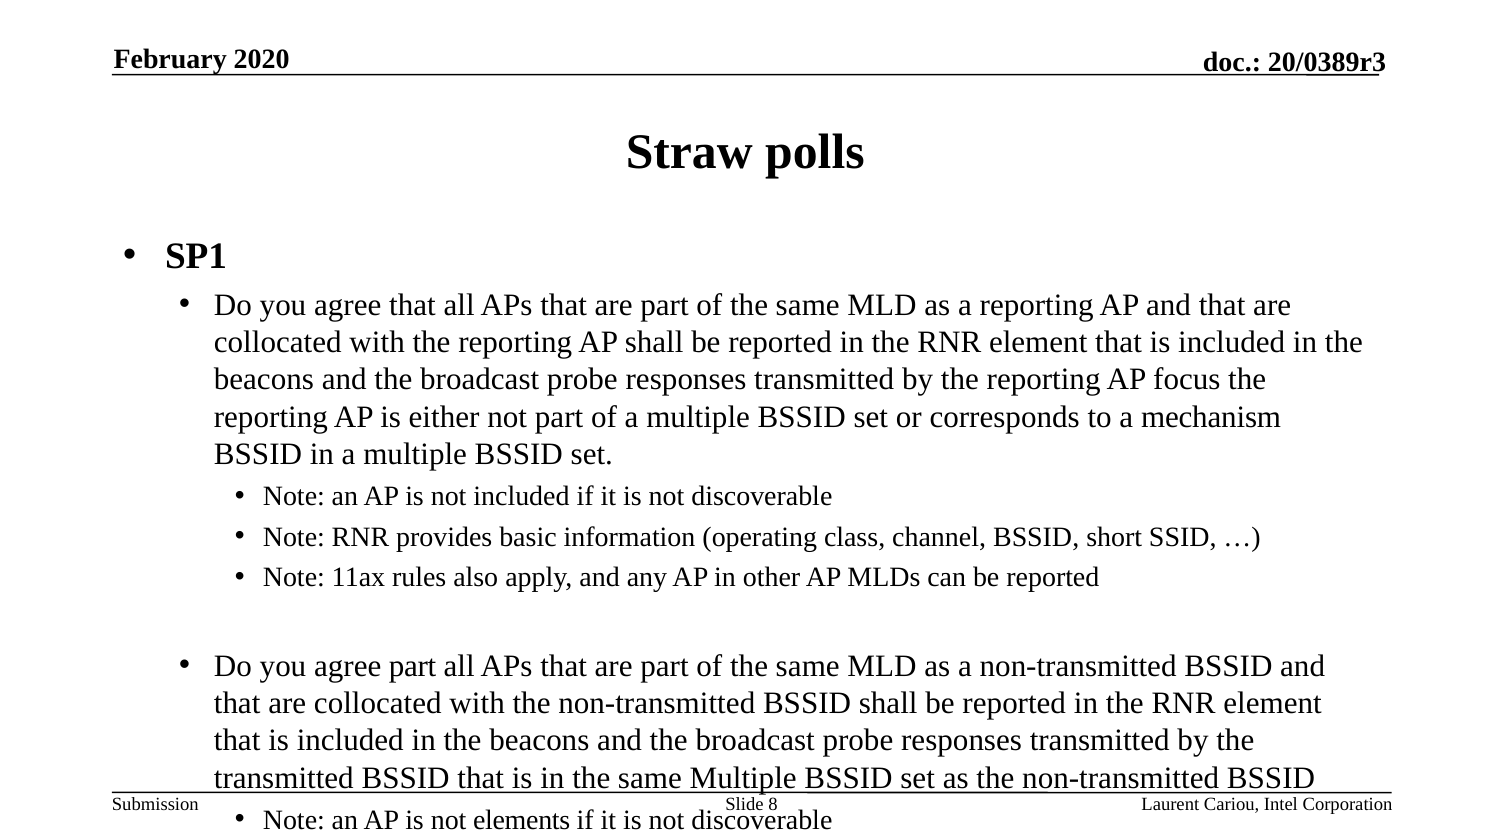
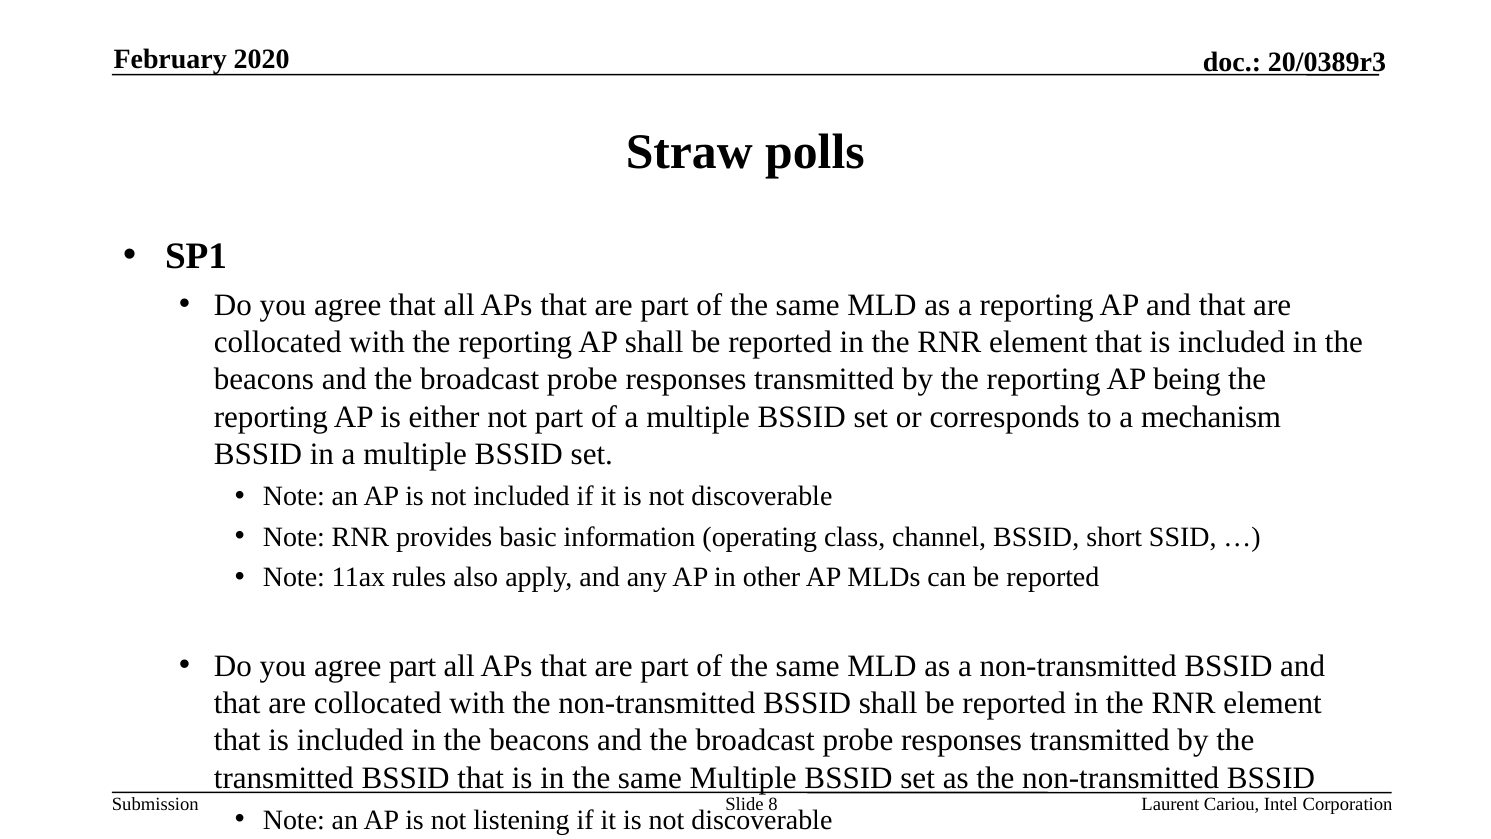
focus: focus -> being (1187, 379)
elements: elements -> listening (522, 820)
